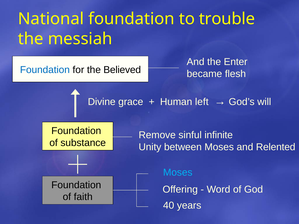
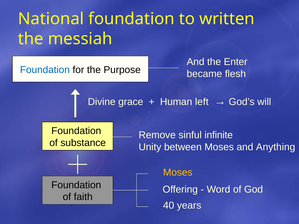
trouble: trouble -> written (227, 19)
Believed: Believed -> Purpose (122, 70)
Relented: Relented -> Anything (276, 147)
Moses colour: light blue -> yellow (178, 173)
